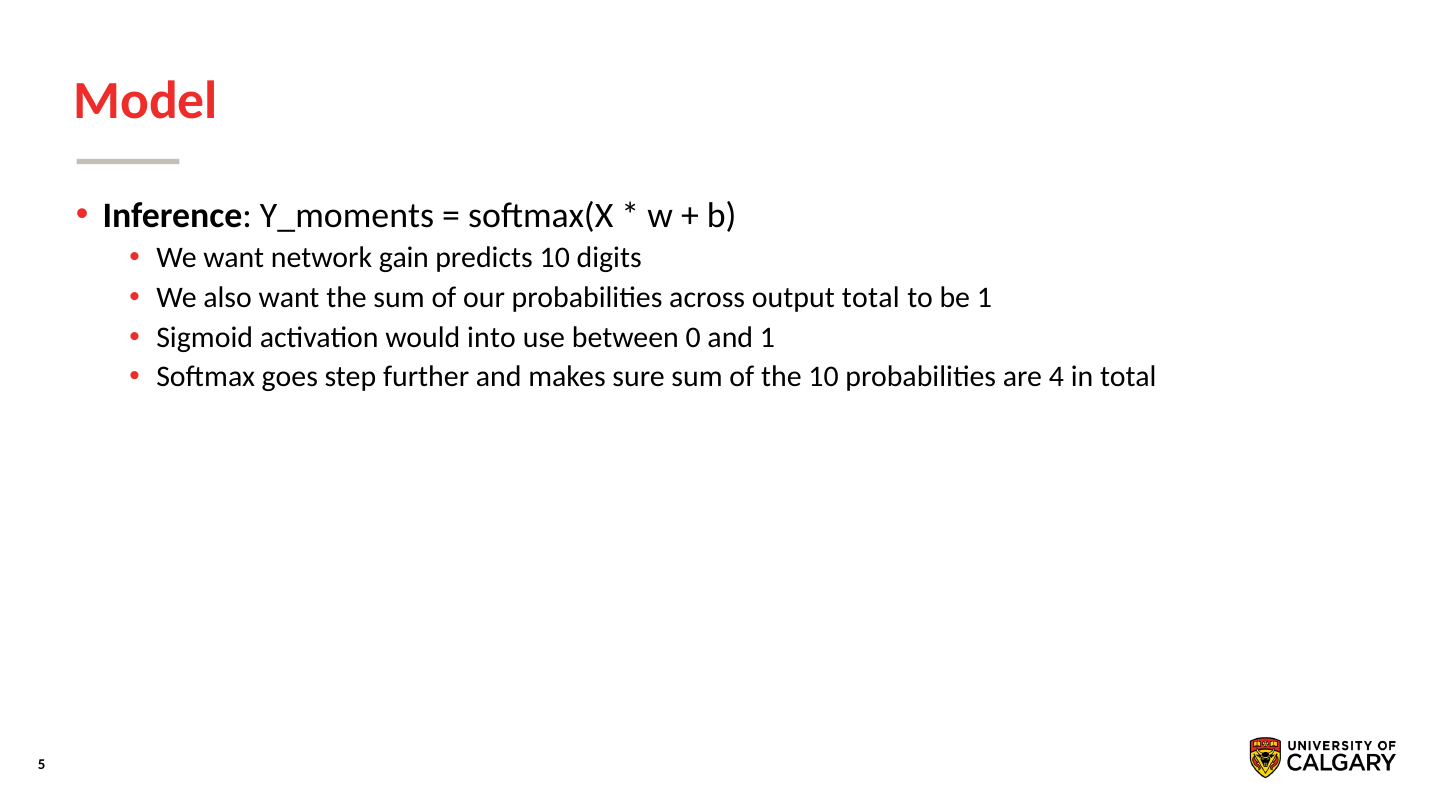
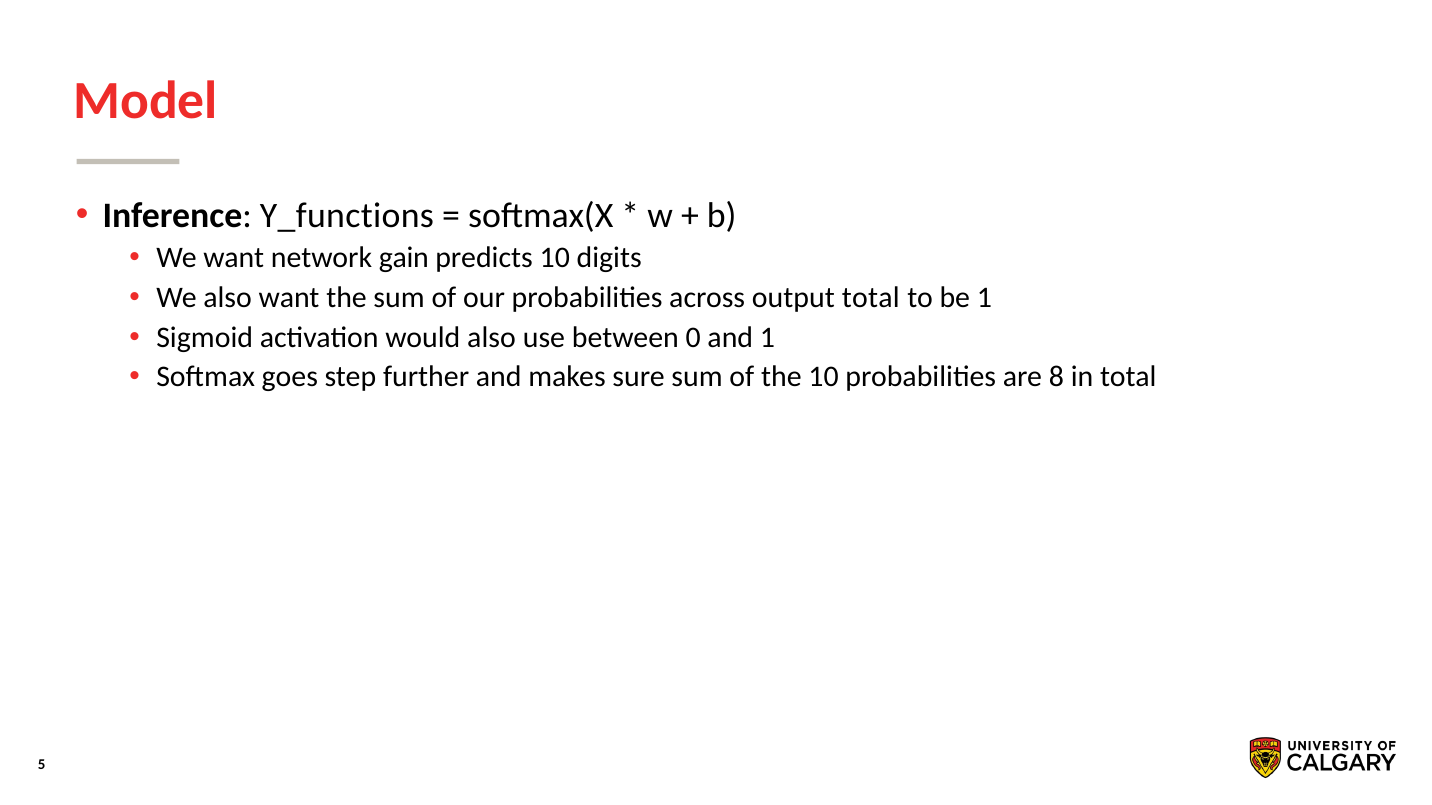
Y_moments: Y_moments -> Y_functions (347, 215)
would into: into -> also (492, 338)
4: 4 -> 8 (1056, 377)
